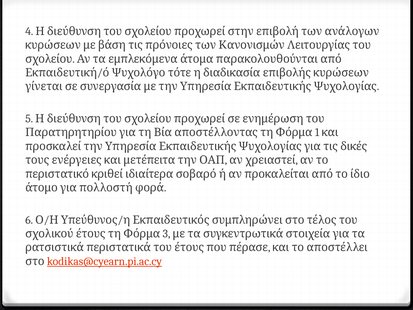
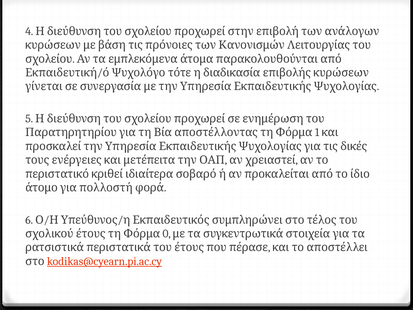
3: 3 -> 0 (167, 234)
